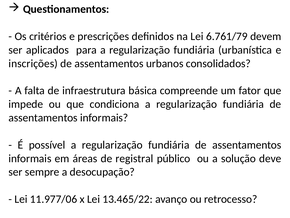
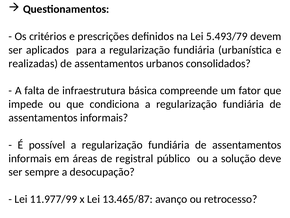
6.761/79: 6.761/79 -> 5.493/79 (227, 36)
inscrições: inscrições -> realizadas (33, 63)
11.977/06: 11.977/06 -> 11.977/99 (54, 199)
13.465/22: 13.465/22 -> 13.465/87 (128, 199)
